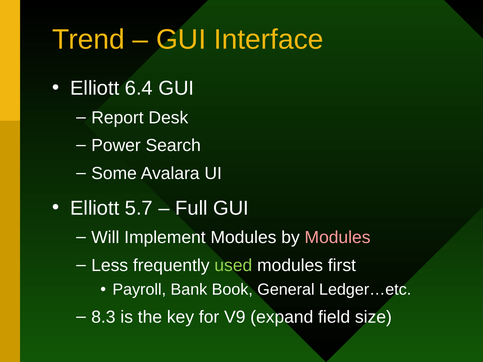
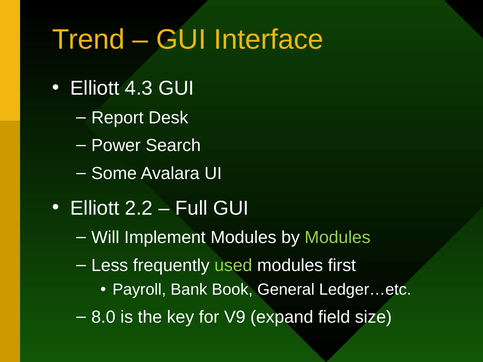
6.4: 6.4 -> 4.3 (139, 88)
5.7: 5.7 -> 2.2 (139, 208)
Modules colour: pink -> light green (338, 238)
8.3: 8.3 -> 8.0 (103, 317)
